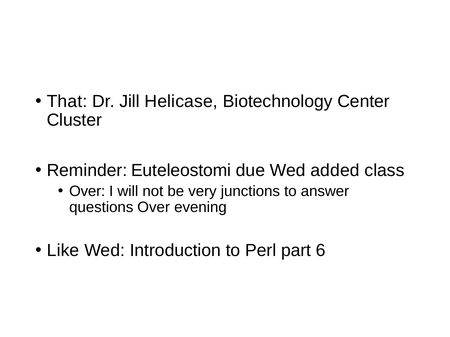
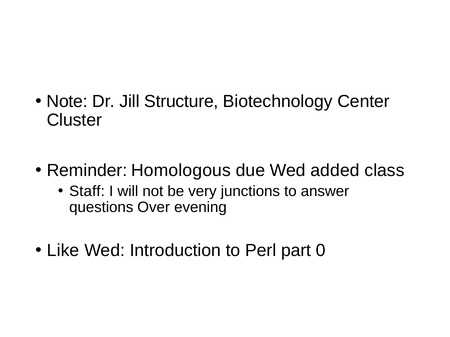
That: That -> Note (67, 101)
Helicase: Helicase -> Structure (181, 101)
Euteleostomi: Euteleostomi -> Homologous (181, 171)
Over: Over -> Staff (87, 191)
6: 6 -> 0 (321, 251)
